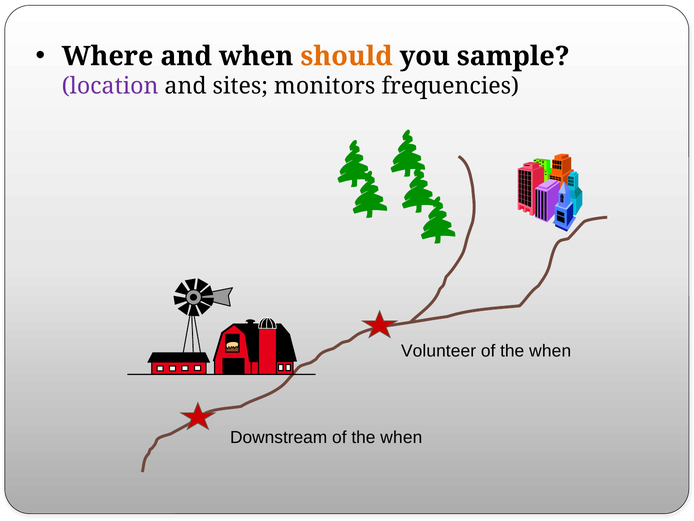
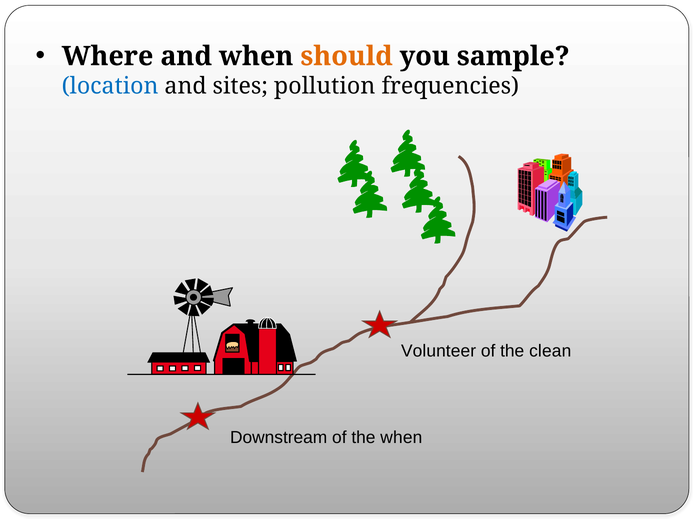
location colour: purple -> blue (110, 86)
monitors: monitors -> pollution (325, 86)
when: when -> clean (550, 350)
